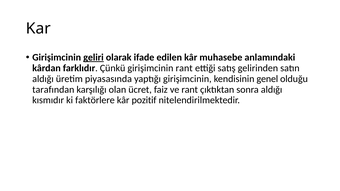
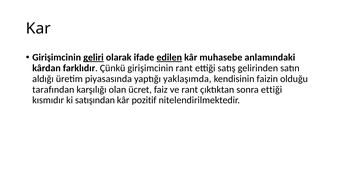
edilen underline: none -> present (169, 57)
yaptığı girişimcinin: girişimcinin -> yaklaşımda (187, 79)
genel: genel -> faizin (267, 79)
sonra aldığı: aldığı -> ettiği (272, 90)
faktörlere: faktörlere -> satışından (95, 100)
